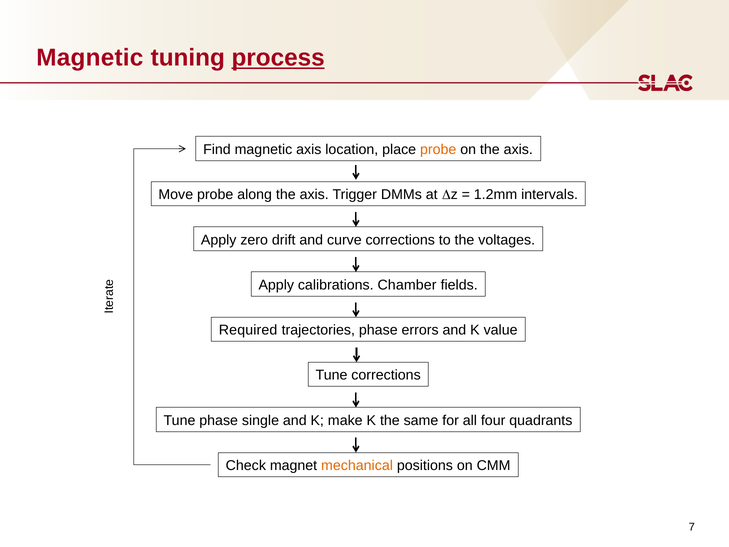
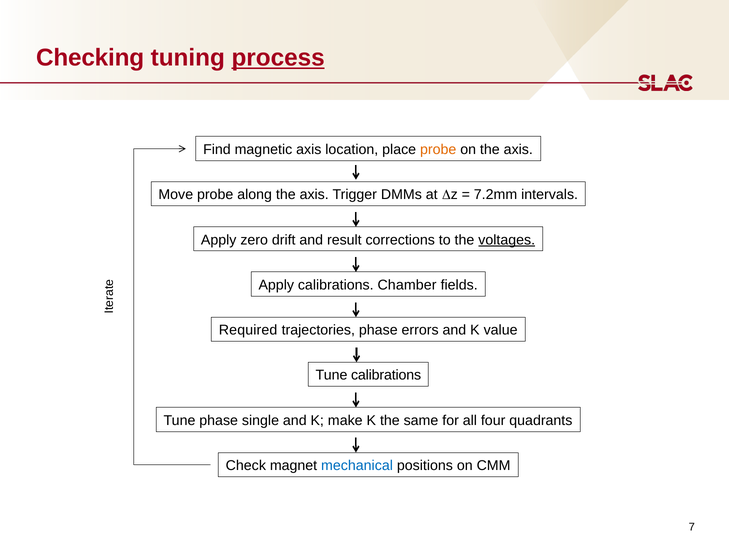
Magnetic: Magnetic -> Checking (90, 58)
1.2mm: 1.2mm -> 7.2mm (496, 195)
curve: curve -> result (344, 240)
voltages underline: none -> present (507, 240)
Tune corrections: corrections -> calibrations (386, 375)
mechanical colour: orange -> blue (357, 465)
